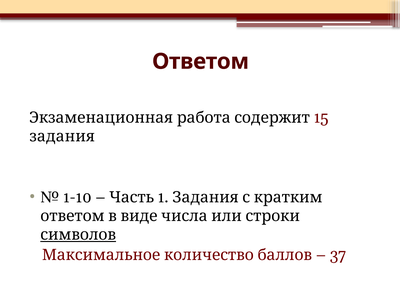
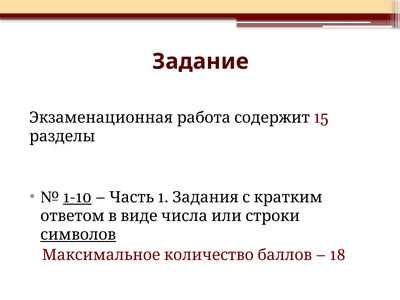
Ответом: Ответом -> Задание (200, 61)
задания: задания -> разделы (62, 136)
1-10 underline: none -> present (77, 197)
37: 37 -> 18 (338, 255)
